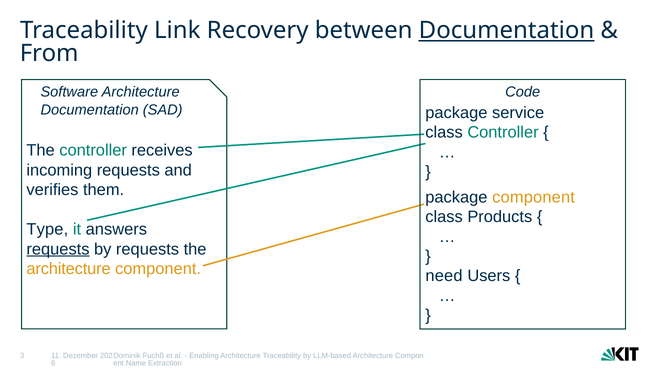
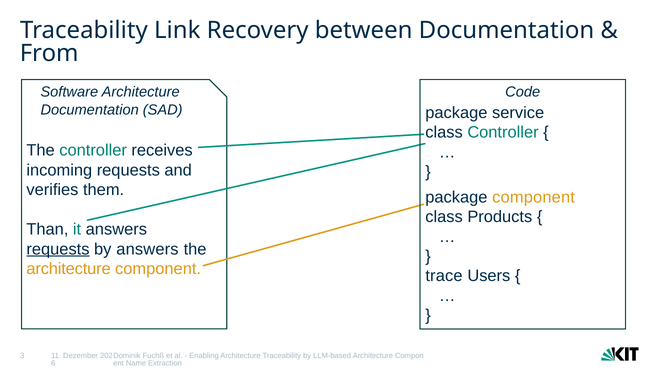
Documentation underline: present -> none (507, 30)
Type: Type -> Than (47, 229)
by requests: requests -> answers (147, 249)
need: need -> trace (444, 276)
